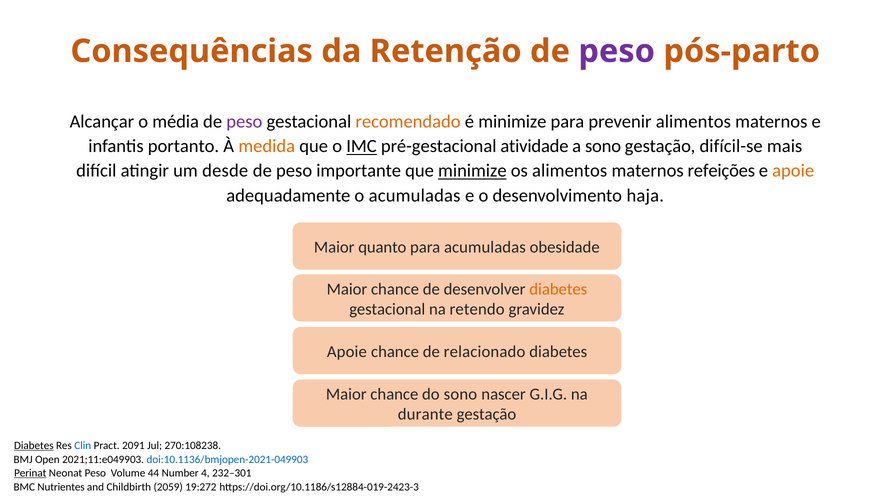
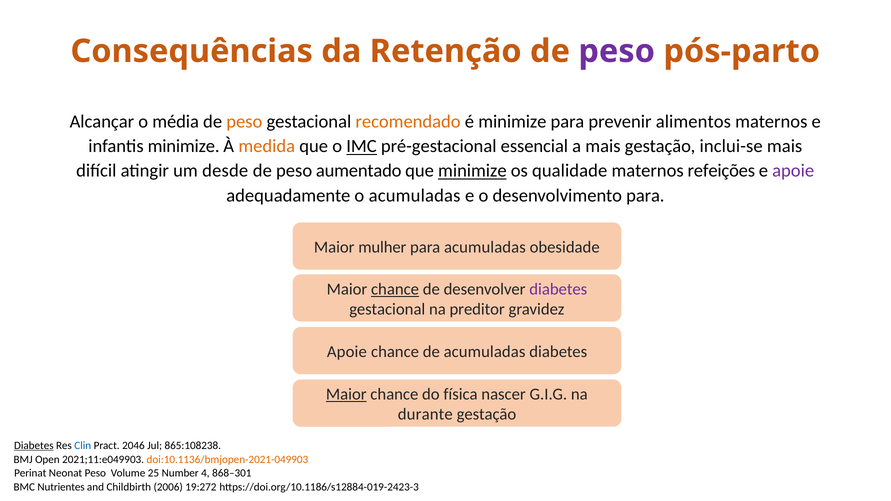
peso colour: purple -> orange (244, 122)
infantis portanto: portanto -> minimize (184, 146)
atividade: atividade -> essencial (534, 146)
a sono: sono -> mais (603, 146)
difícil-se: difícil-se -> inclui-se (731, 146)
importante: importante -> aumentado (359, 171)
os alimentos: alimentos -> qualidade (570, 171)
apoie colour: orange -> purple (793, 171)
desenvolvimento haja: haja -> para (645, 195)
quanto: quanto -> mulher (382, 247)
chance underline: none -> present (395, 289)
diabetes colour: orange -> purple (558, 289)
retendo: retendo -> preditor (477, 309)
de relacionado: relacionado -> acumuladas (485, 352)
Maior underline: none -> present (346, 394)
do sono: sono -> física (461, 394)
2091: 2091 -> 2046 (133, 446)
270:108238: 270:108238 -> 865:108238 (193, 446)
doi:10.1136/bmjopen-2021-049903 colour: blue -> orange (227, 460)
Perinat underline: present -> none (30, 473)
44: 44 -> 25 (153, 473)
232–301: 232–301 -> 868–301 (232, 473)
2059: 2059 -> 2006 (168, 487)
